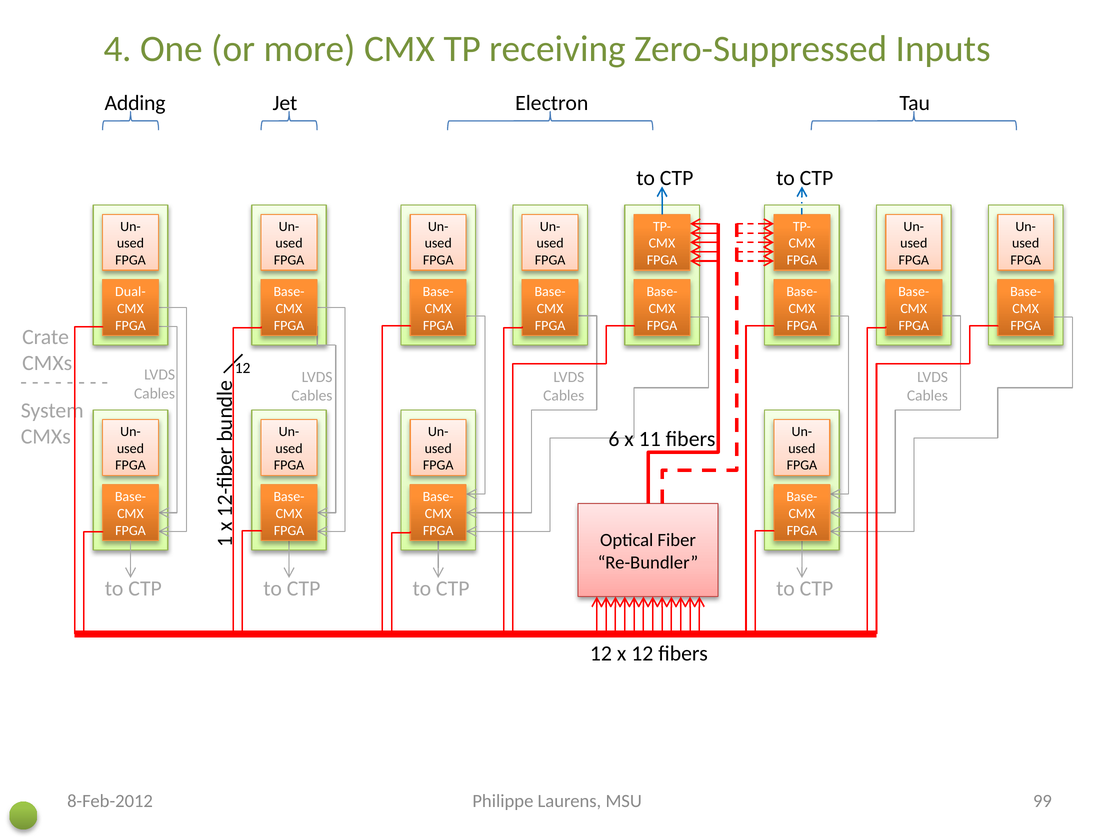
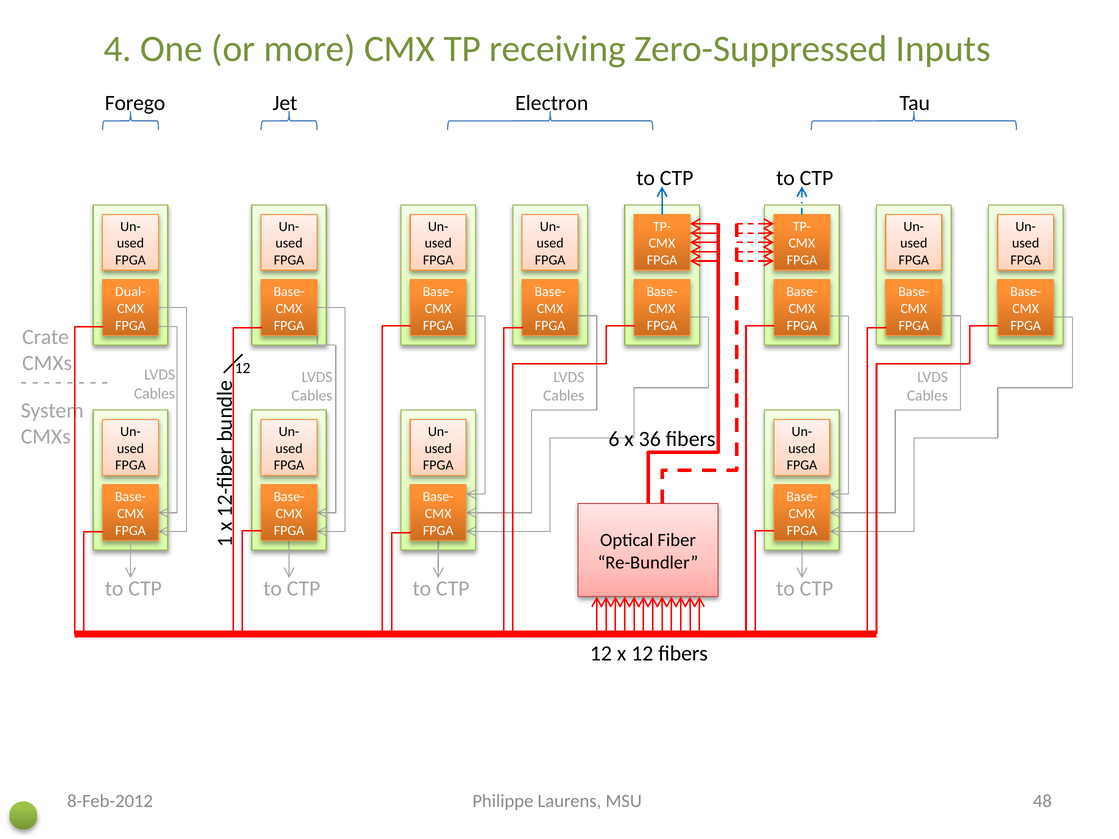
Adding: Adding -> Forego (135, 103)
11: 11 -> 36 (650, 439)
99: 99 -> 48 (1042, 801)
